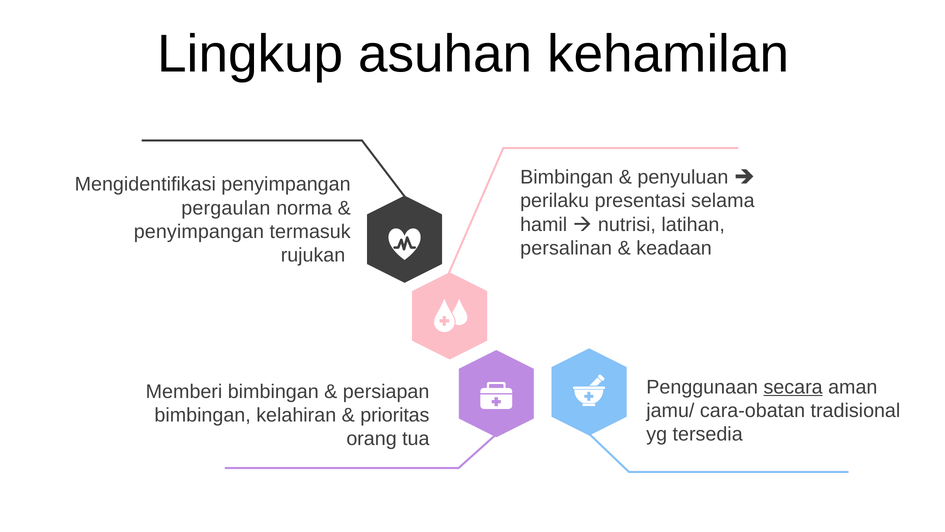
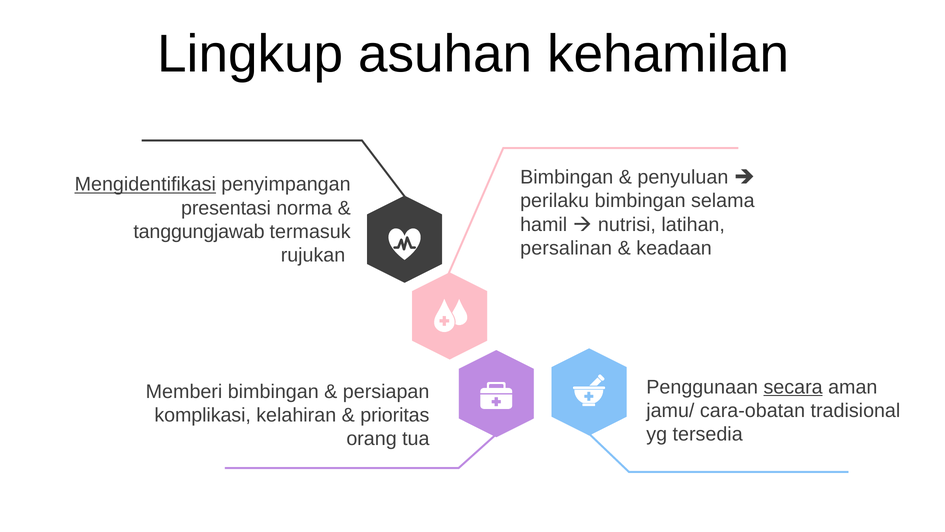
Mengidentifikasi underline: none -> present (145, 184)
perilaku presentasi: presentasi -> bimbingan (640, 201)
pergaulan: pergaulan -> presentasi (226, 208)
penyimpangan: penyimpangan -> tanggungjawab (199, 232)
bimbingan: bimbingan -> komplikasi (203, 415)
